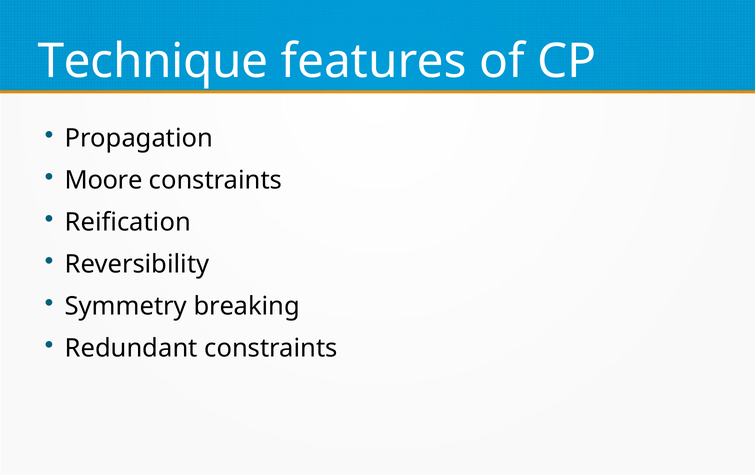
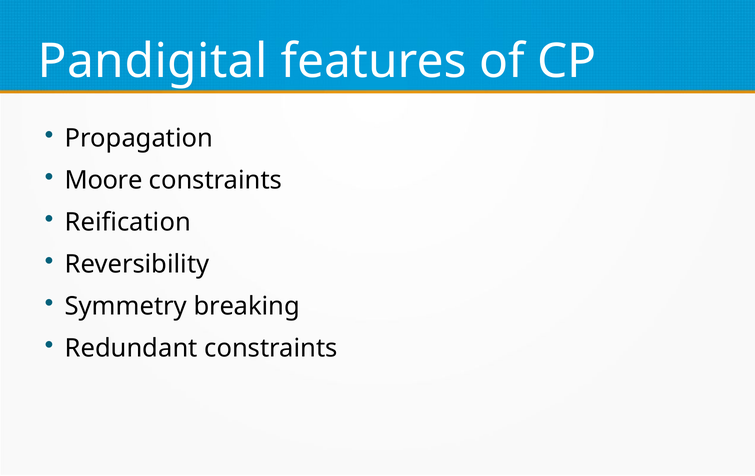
Technique: Technique -> Pandigital (153, 61)
